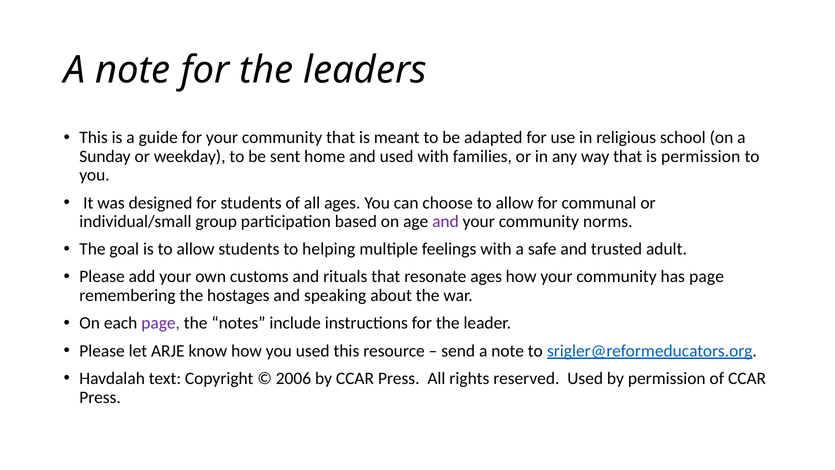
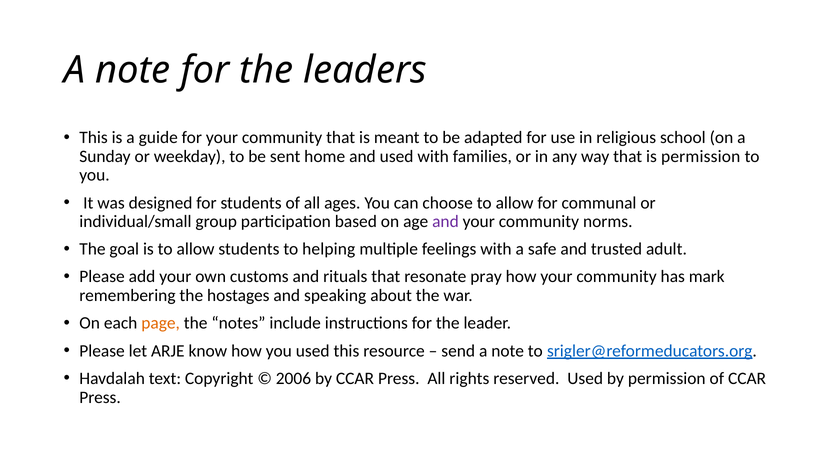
resonate ages: ages -> pray (486, 276)
has page: page -> mark (707, 276)
page colour: purple -> orange (161, 323)
